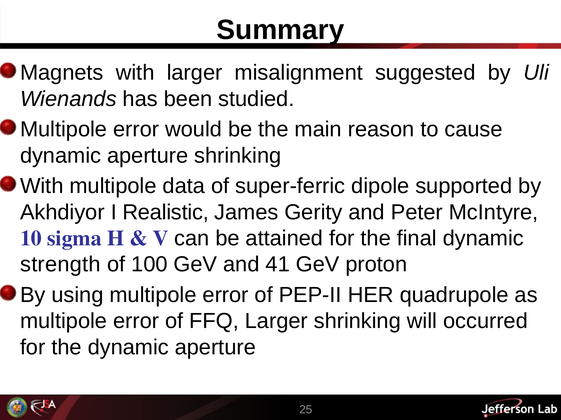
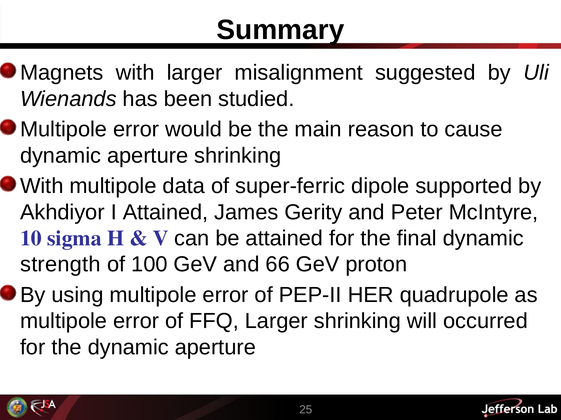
I Realistic: Realistic -> Attained (166, 213)
41: 41 -> 66 (278, 265)
